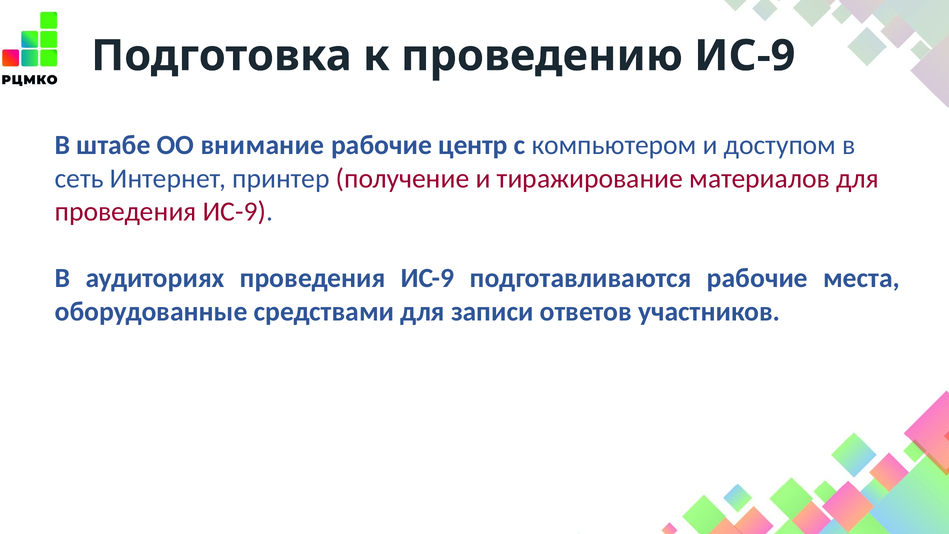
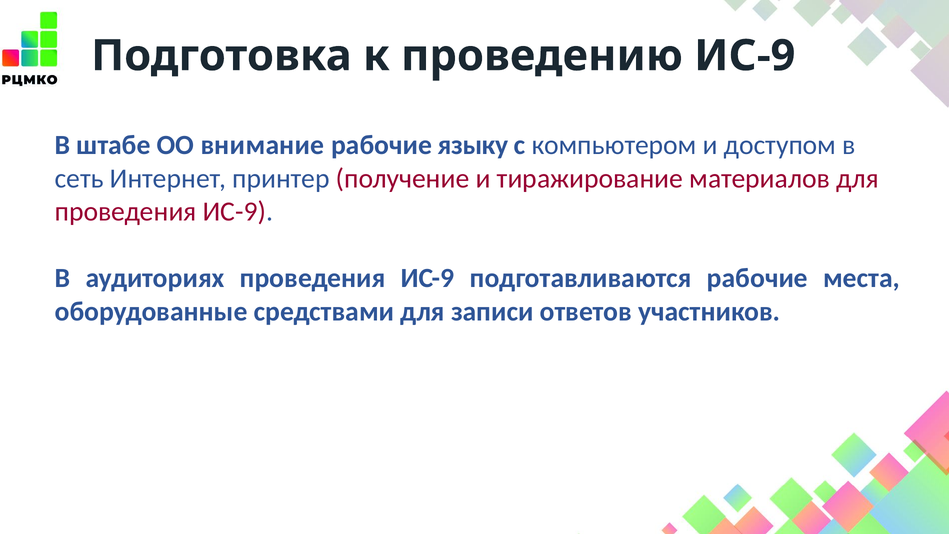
центр: центр -> языку (473, 145)
